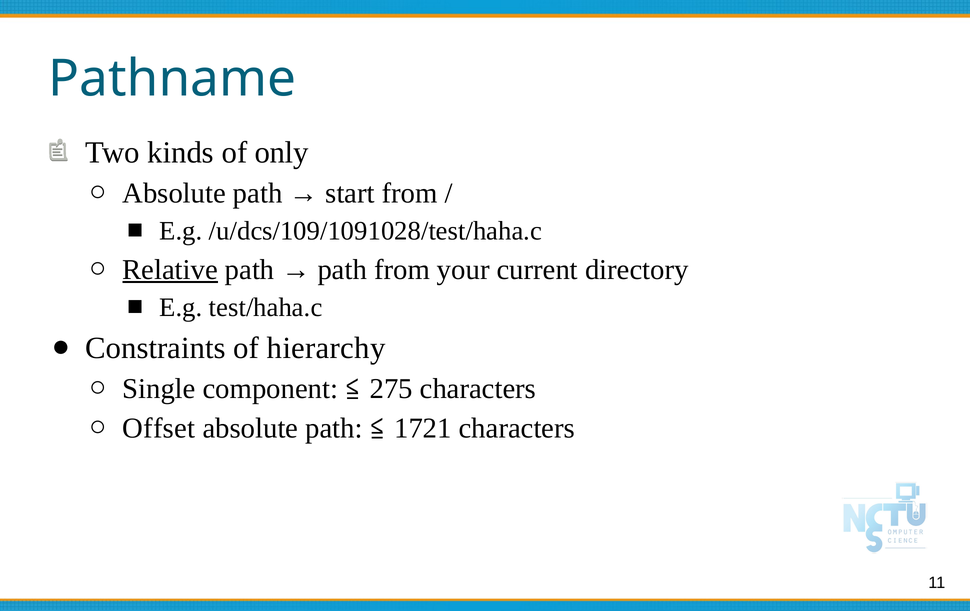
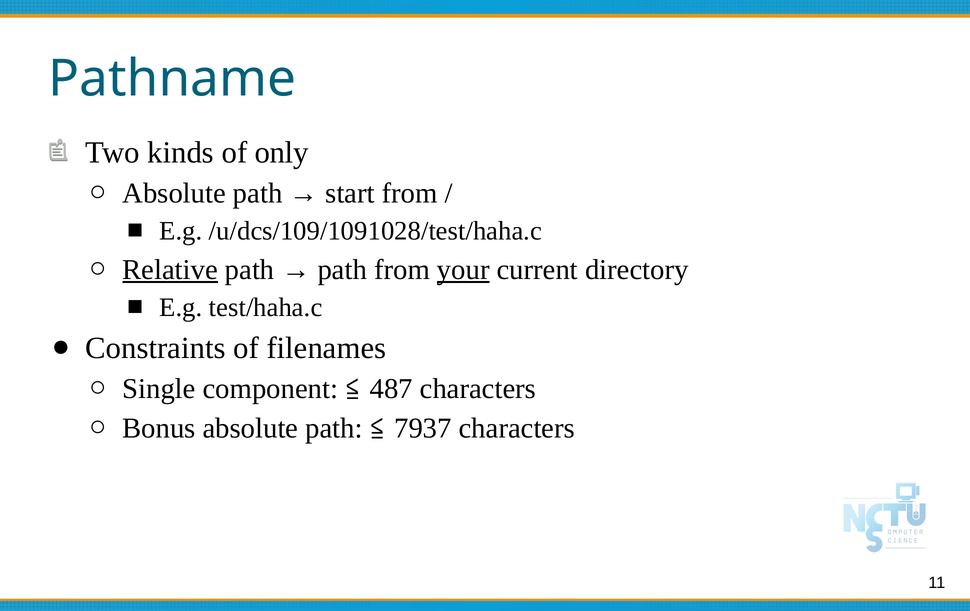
your underline: none -> present (463, 270)
hierarchy: hierarchy -> filenames (326, 348)
275: 275 -> 487 (391, 389)
Offset: Offset -> Bonus (159, 428)
1721: 1721 -> 7937 (423, 428)
